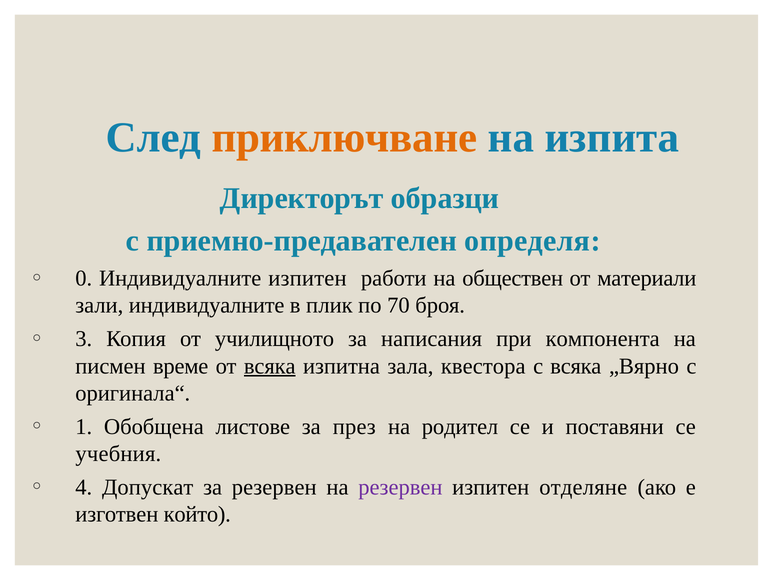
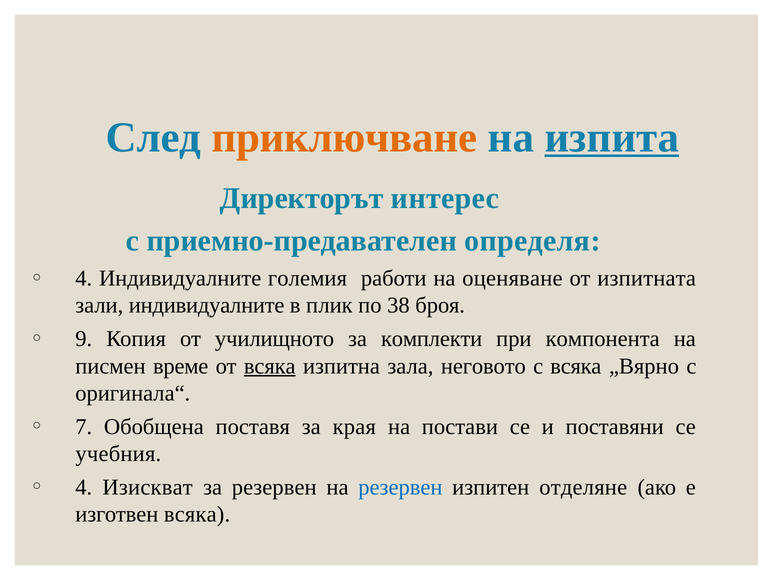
изпита underline: none -> present (612, 137)
образци: образци -> интерес (445, 198)
0: 0 -> 4 (84, 278)
Индивидуалните изпитен: изпитен -> големия (308, 278)
обществен: обществен -> оценяване (512, 278)
материали: материали -> изпитната (647, 278)
70: 70 -> 38 (398, 305)
3: 3 -> 9 (84, 339)
написания: написания -> комплекти (432, 339)
квестора: квестора -> неговото (483, 366)
1: 1 -> 7 (84, 426)
листове: листове -> поставя (253, 426)
през: през -> края (354, 426)
родител: родител -> постави (460, 426)
Допускат: Допускат -> Изискват (148, 487)
резервен colour: purple -> blue (400, 487)
изготвен който: който -> всяка (197, 514)
